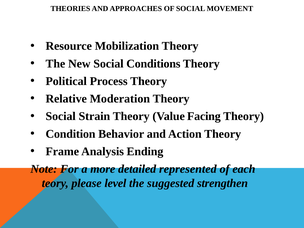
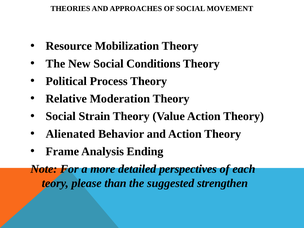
Value Facing: Facing -> Action (204, 116)
Condition: Condition -> Alienated (70, 134)
represented: represented -> perspectives (188, 169)
level: level -> than (115, 183)
